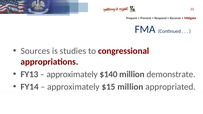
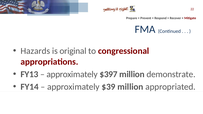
Sources: Sources -> Hazards (35, 51)
studies: studies -> original (73, 51)
$140: $140 -> $397 (109, 74)
$15: $15 -> $39 (109, 87)
